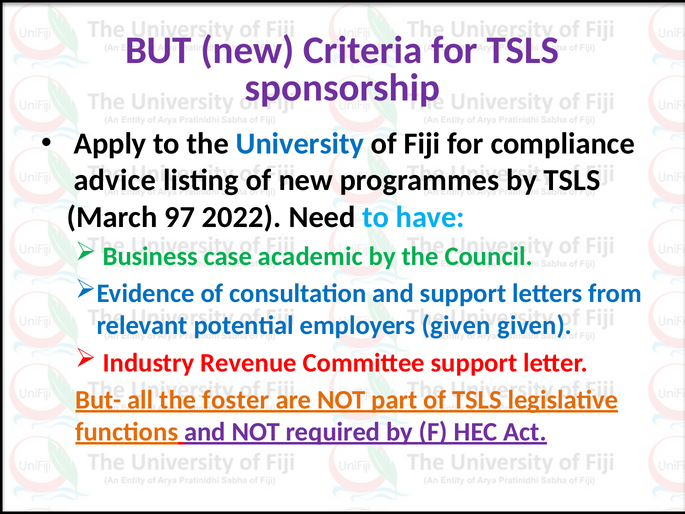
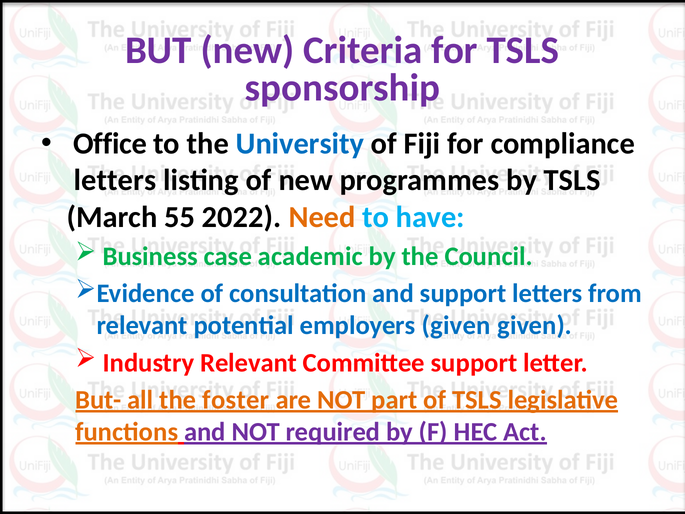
Apply: Apply -> Office (110, 144)
advice: advice -> letters (115, 180)
97: 97 -> 55 (180, 217)
Need colour: black -> orange (322, 217)
Industry Revenue: Revenue -> Relevant (249, 363)
